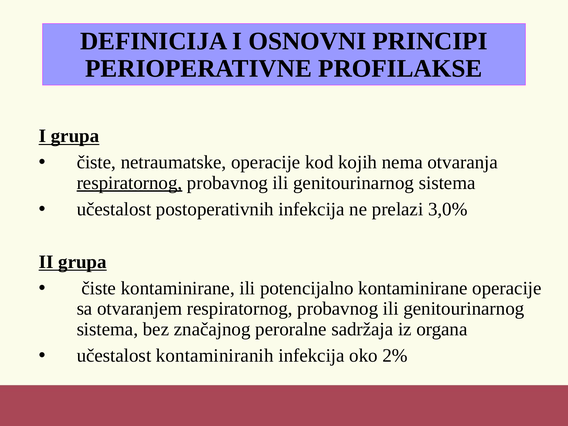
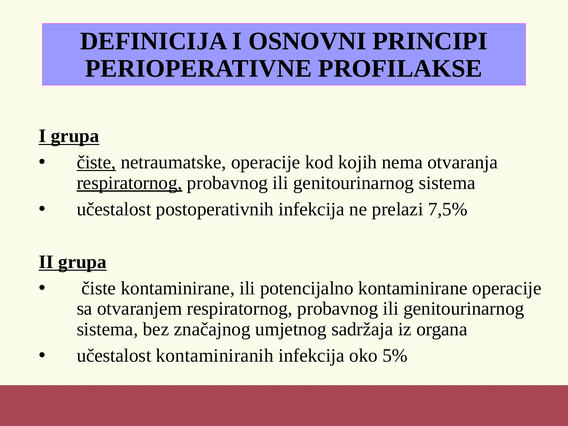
čiste underline: none -> present (96, 162)
3,0%: 3,0% -> 7,5% (448, 209)
peroralne: peroralne -> umjetnog (291, 329)
2%: 2% -> 5% (395, 356)
